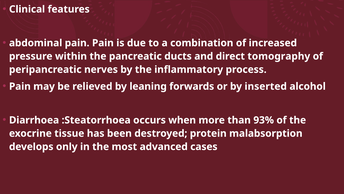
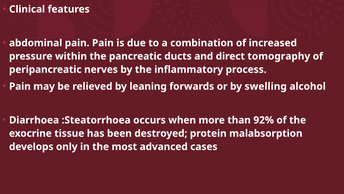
inserted: inserted -> swelling (266, 86)
93%: 93% -> 92% (264, 120)
